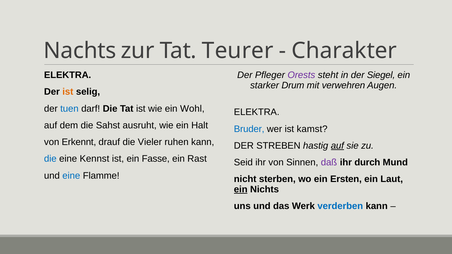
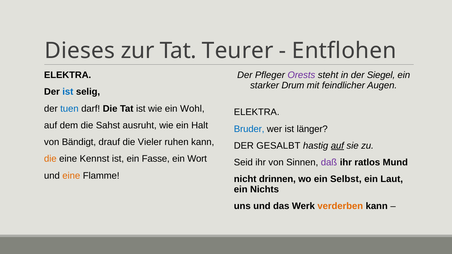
Nachts: Nachts -> Dieses (80, 51)
Charakter: Charakter -> Entflohen (344, 51)
verwehren: verwehren -> feindlicher (343, 85)
ist colour: orange -> blue (68, 92)
kamst: kamst -> länger (312, 129)
Erkennt: Erkennt -> Bändigt (79, 142)
STREBEN: STREBEN -> GESALBT (278, 146)
die colour: blue -> orange (50, 159)
Rast: Rast -> Wort (197, 159)
durch: durch -> ratlos (367, 163)
eine colour: blue -> orange (71, 176)
sterben: sterben -> drinnen (277, 179)
Ersten: Ersten -> Selbst (346, 179)
ein underline: present -> none (241, 189)
verderben colour: blue -> orange (340, 206)
